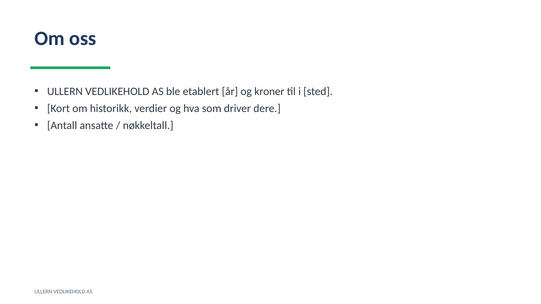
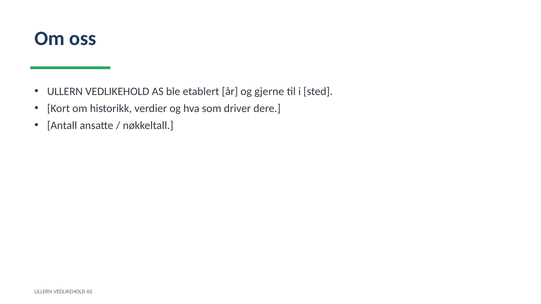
kroner: kroner -> gjerne (269, 92)
